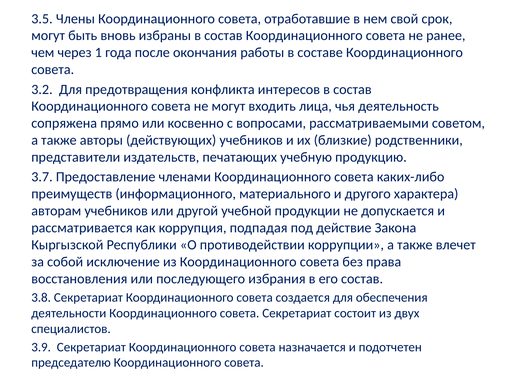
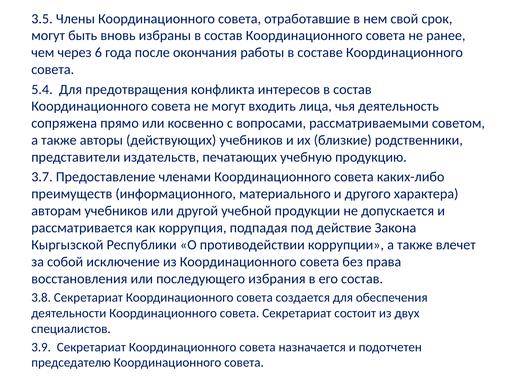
1: 1 -> 6 (98, 53)
3.2: 3.2 -> 5.4 (42, 89)
